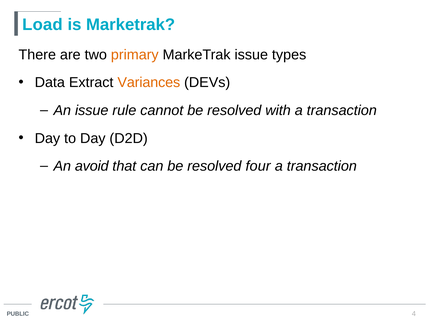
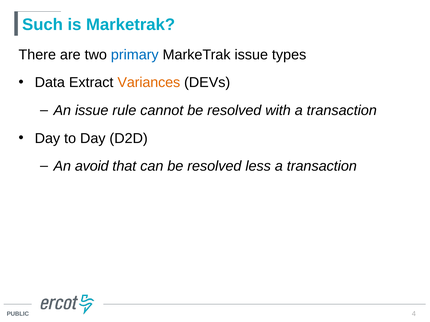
Load: Load -> Such (43, 25)
primary colour: orange -> blue (135, 55)
four: four -> less (258, 167)
